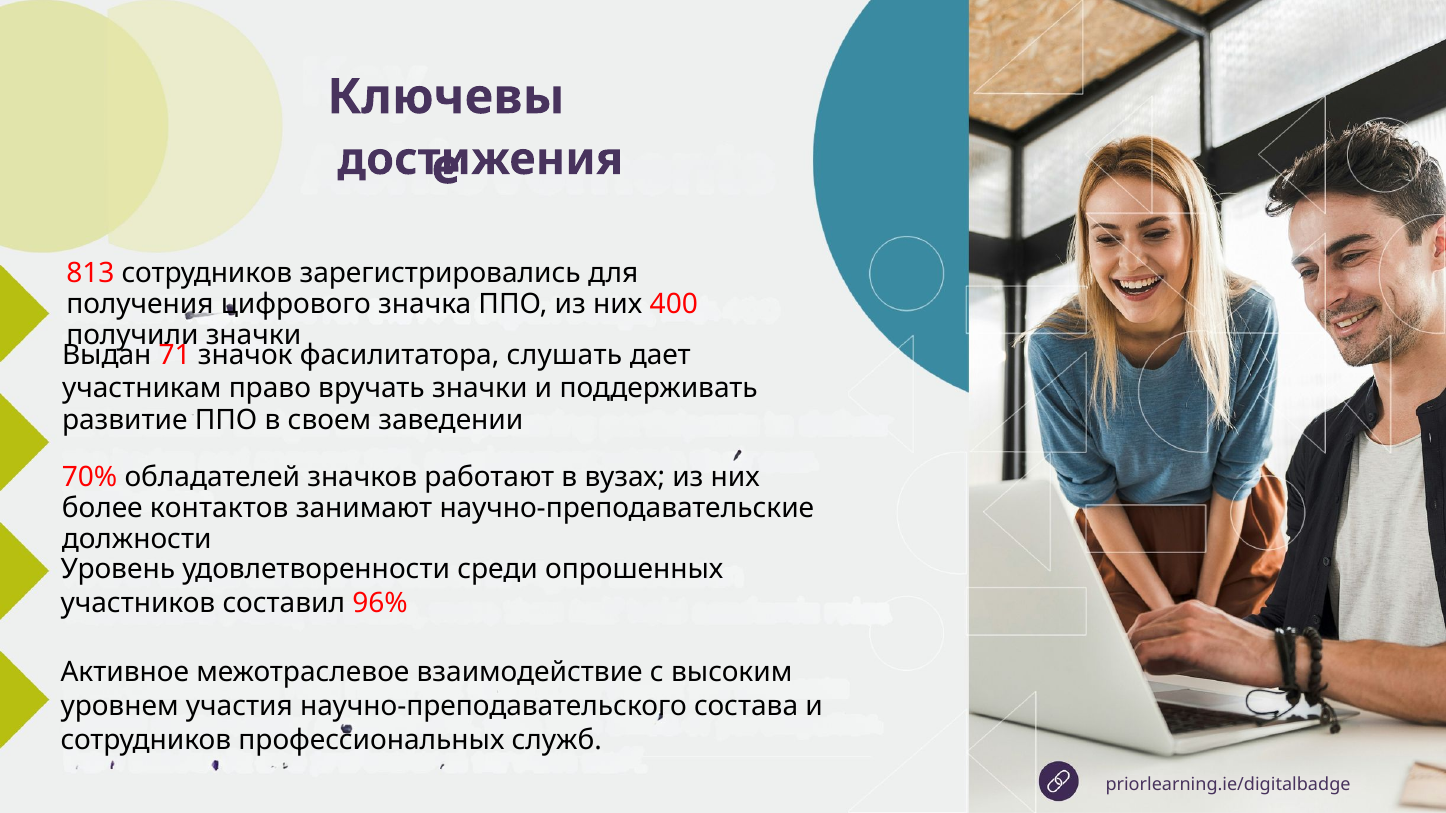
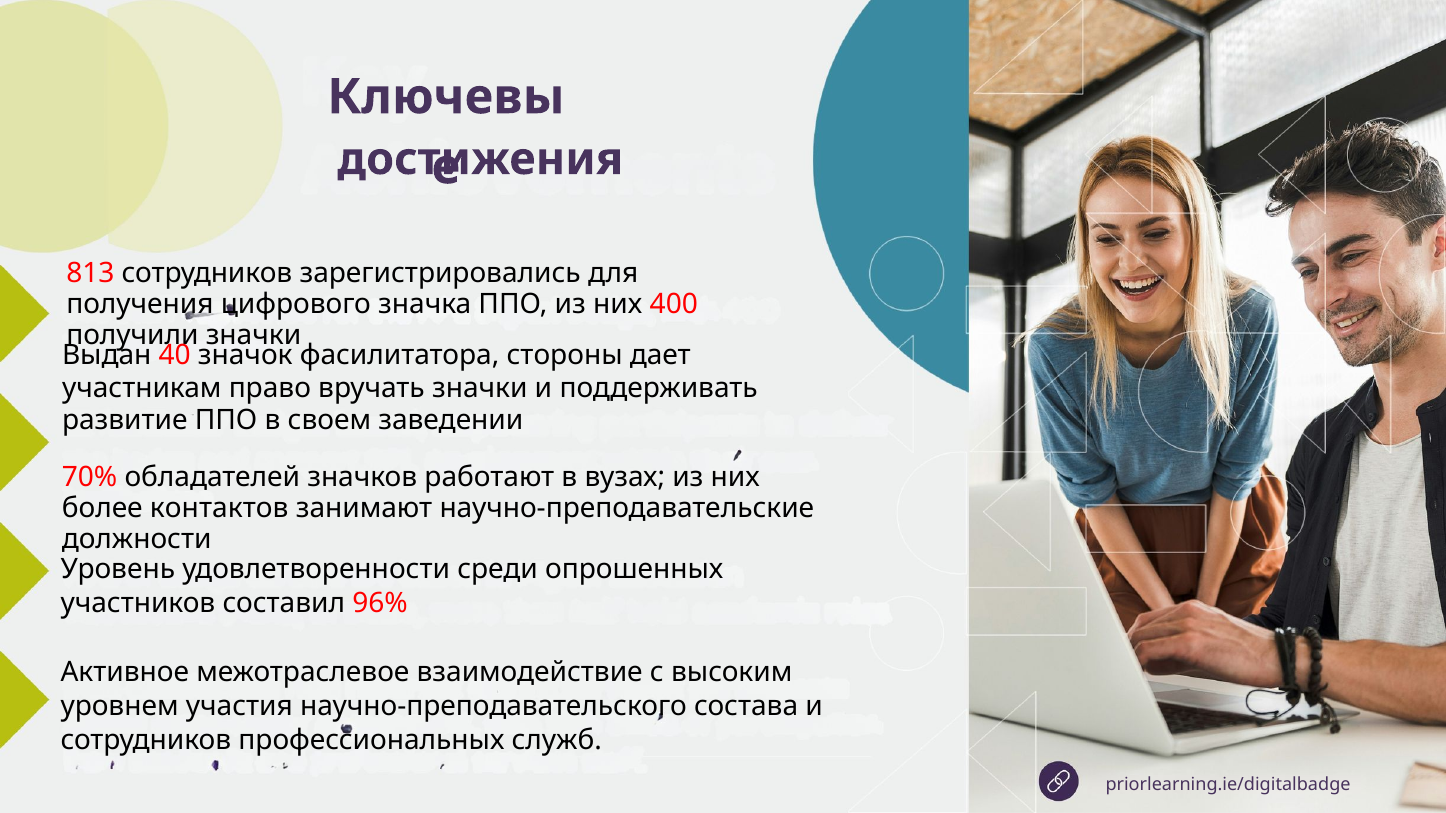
71: 71 -> 40 (175, 356)
слушать: слушать -> стороны (565, 356)
